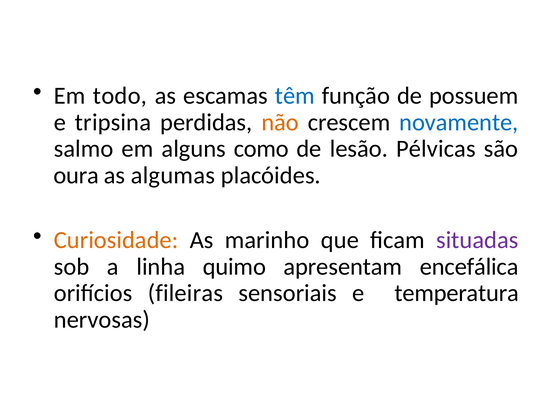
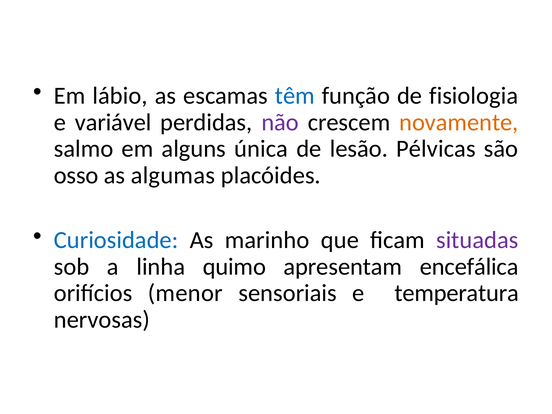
todo: todo -> lábio (120, 96)
possuem: possuem -> fisiologia (474, 96)
tripsina: tripsina -> variável (113, 122)
não colour: orange -> purple (280, 122)
novamente colour: blue -> orange (459, 122)
como: como -> única (261, 149)
oura: oura -> osso (76, 175)
Curiosidade colour: orange -> blue (116, 240)
fileiras: fileiras -> menor (185, 293)
